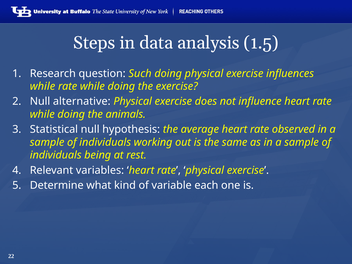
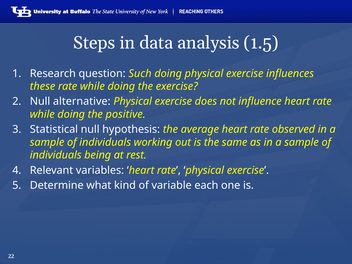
while: while -> these (43, 86)
animals: animals -> positive (126, 114)
